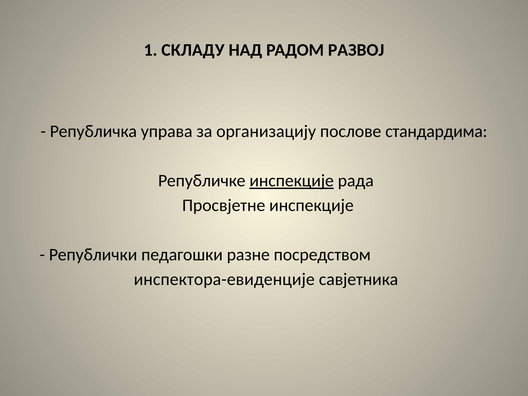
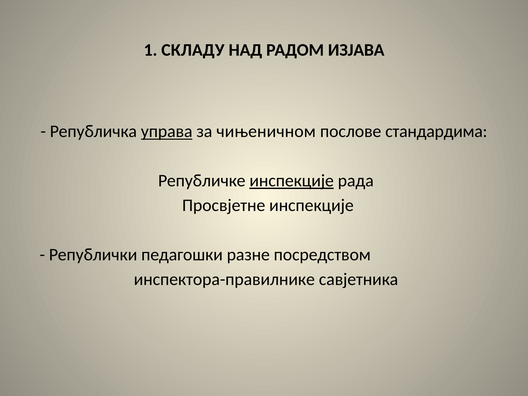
РАЗВОЈ: РАЗВОЈ -> ИЗЈАВА (356, 50)
управа underline: none -> present (167, 131)
организацију: организацију -> чињеничном (266, 131)
инспектора-евиденције: инспектора-евиденције -> инспектора-правилнике (224, 279)
